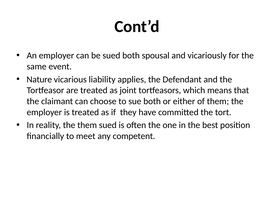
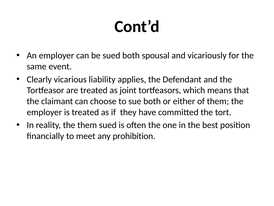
Nature: Nature -> Clearly (39, 79)
competent: competent -> prohibition (134, 136)
